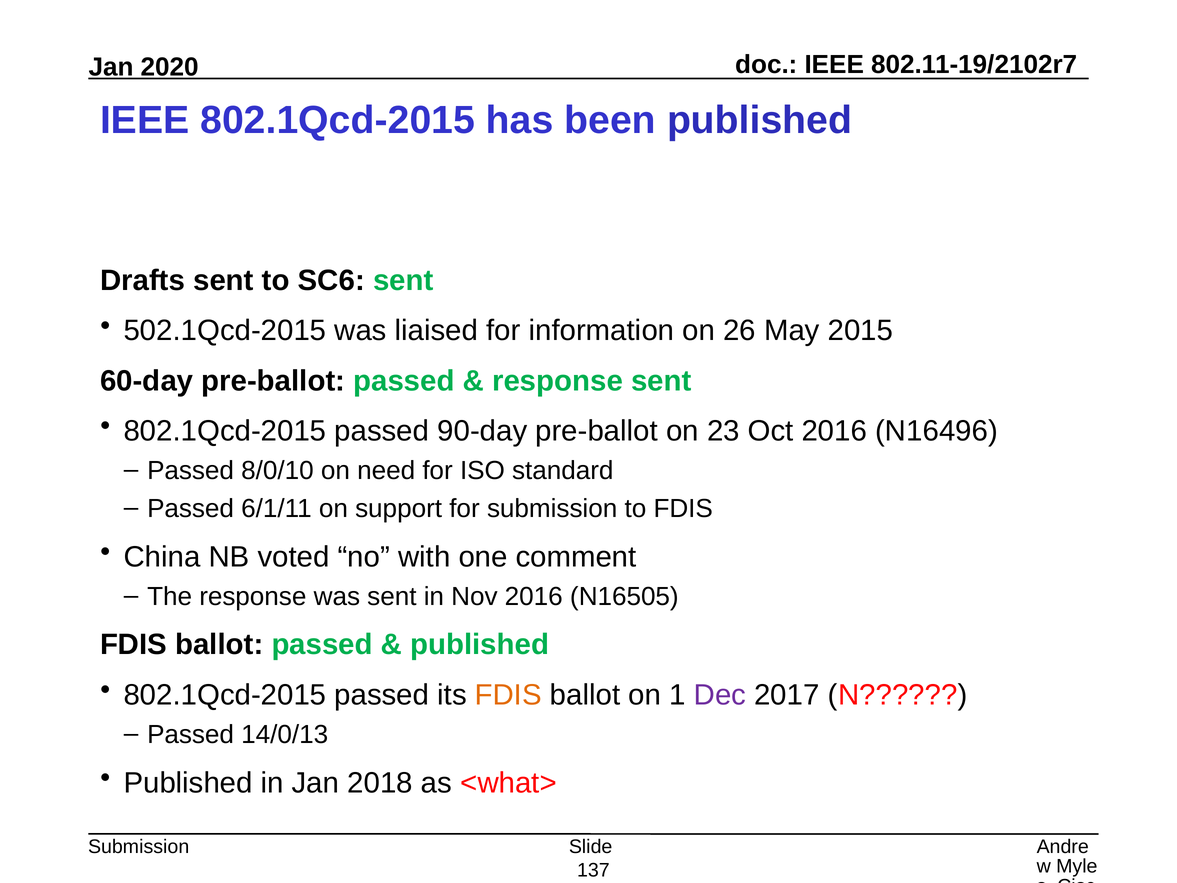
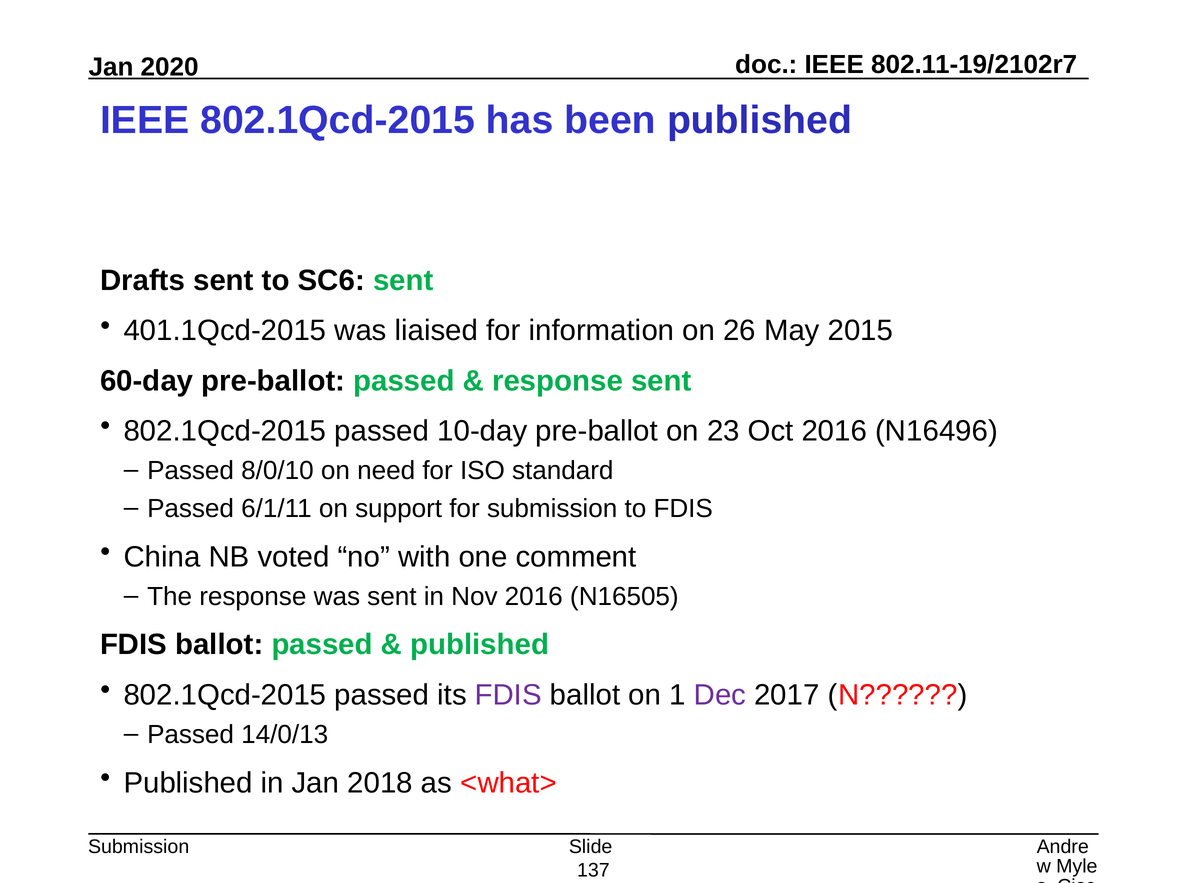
502.1Qcd-2015: 502.1Qcd-2015 -> 401.1Qcd-2015 (225, 331)
90-day: 90-day -> 10-day (482, 431)
FDIS colour: orange -> purple (508, 695)
